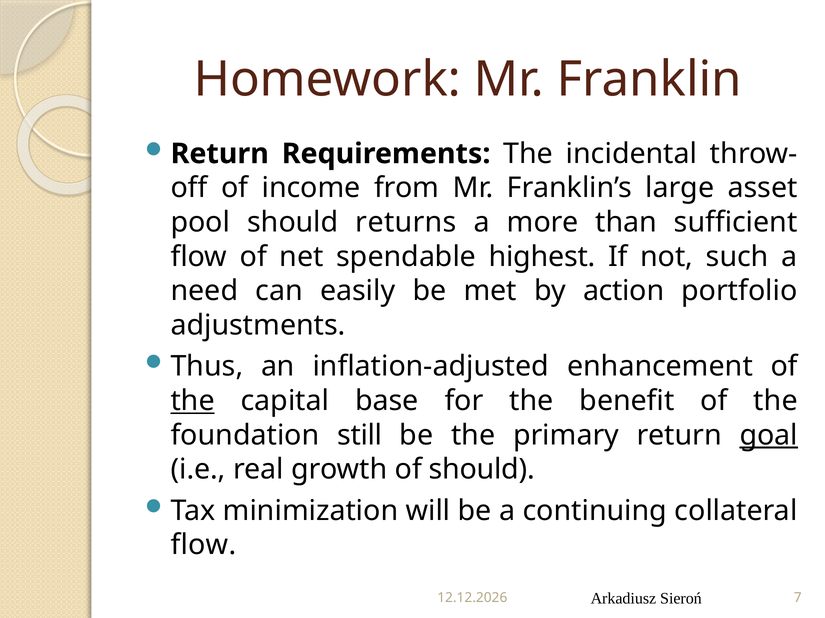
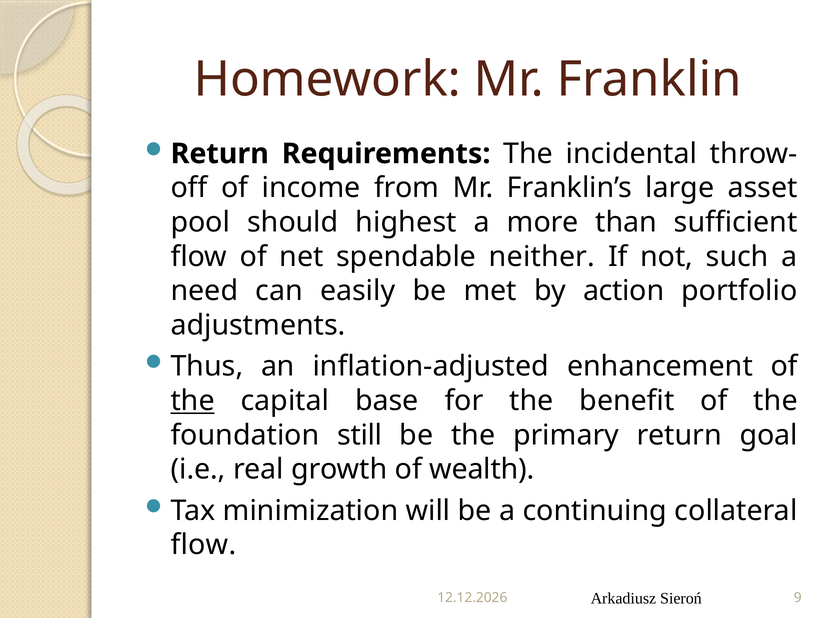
returns: returns -> highest (406, 223)
highest: highest -> neither (542, 257)
goal underline: present -> none (769, 436)
of should: should -> wealth (482, 470)
7: 7 -> 9 (798, 598)
